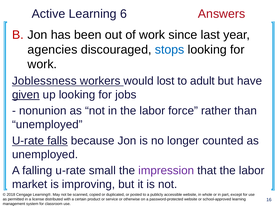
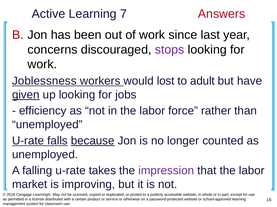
6: 6 -> 7 (123, 14)
agencies: agencies -> concerns (53, 50)
stops colour: blue -> purple (170, 50)
nonunion: nonunion -> efficiency (43, 111)
because underline: none -> present (93, 141)
small: small -> takes (102, 171)
